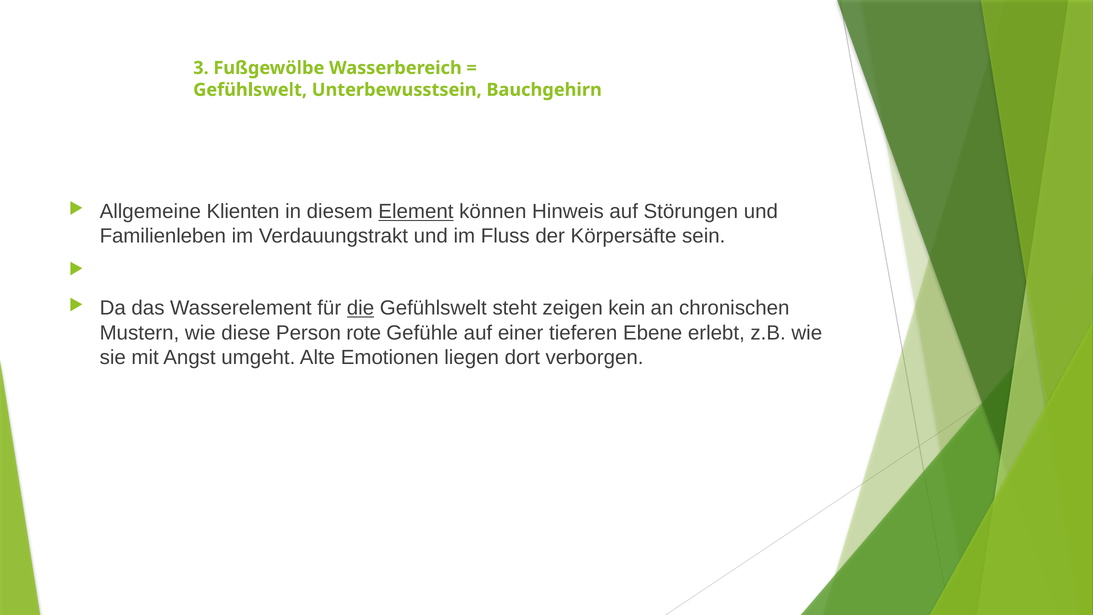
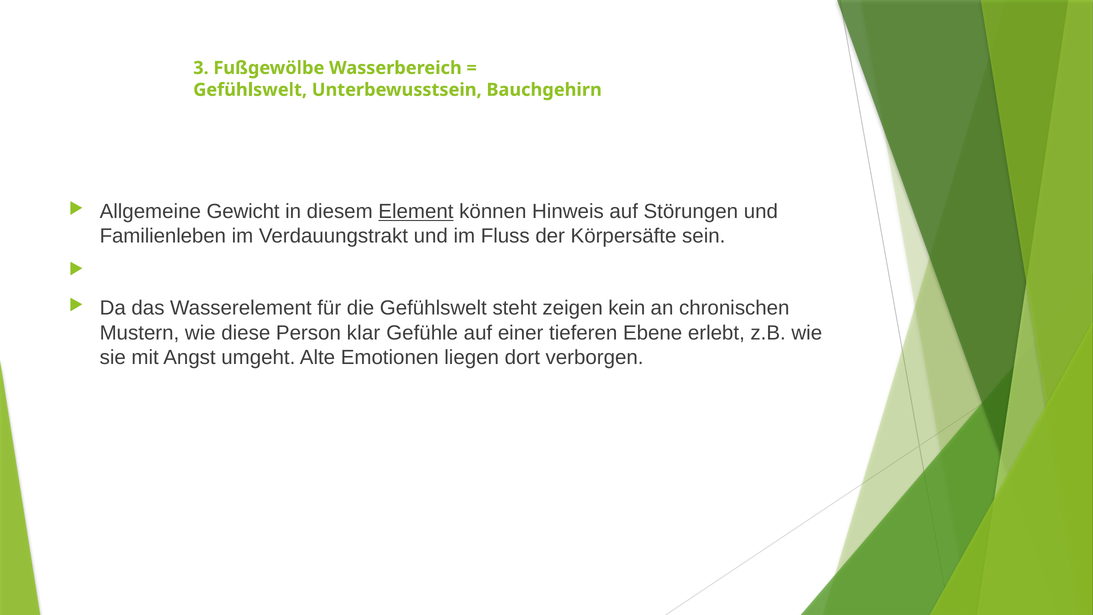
Klienten: Klienten -> Gewicht (243, 212)
die underline: present -> none (361, 308)
rote: rote -> klar (363, 333)
